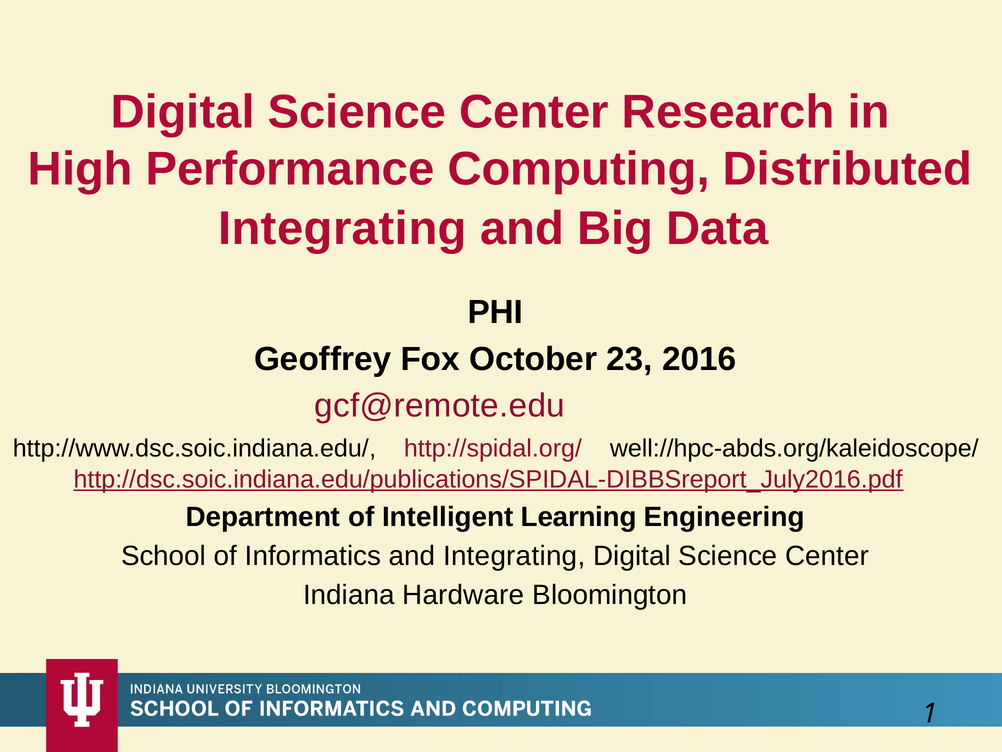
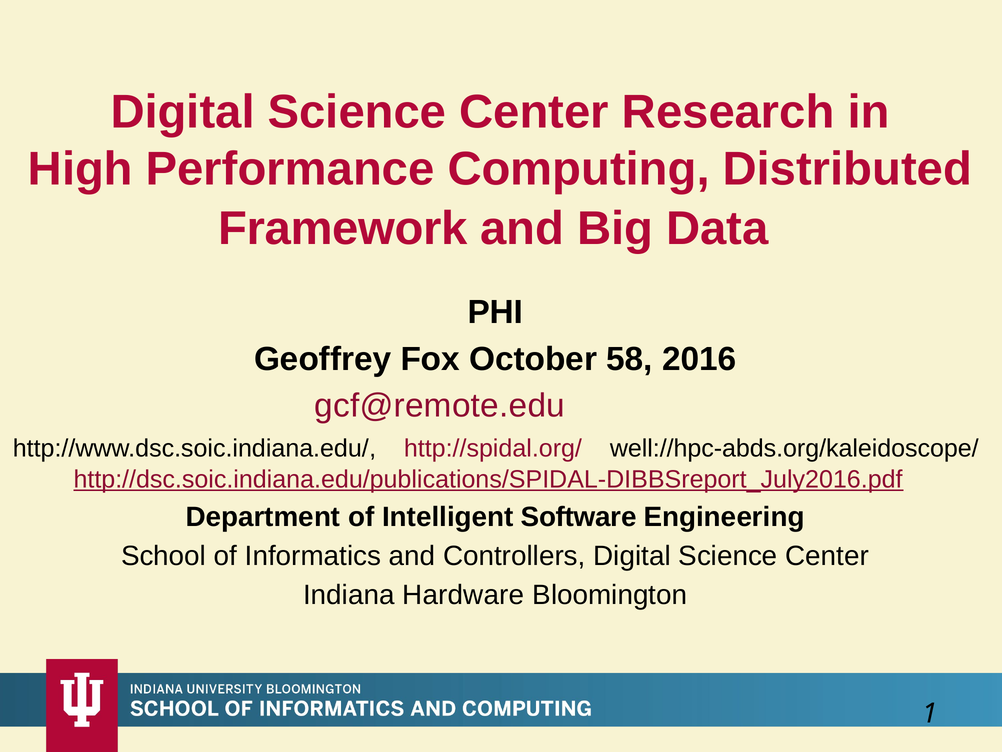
Integrating: Integrating -> Framework (343, 229)
23: 23 -> 58 (630, 359)
Learning: Learning -> Software (579, 517)
and Integrating: Integrating -> Controllers (514, 555)
